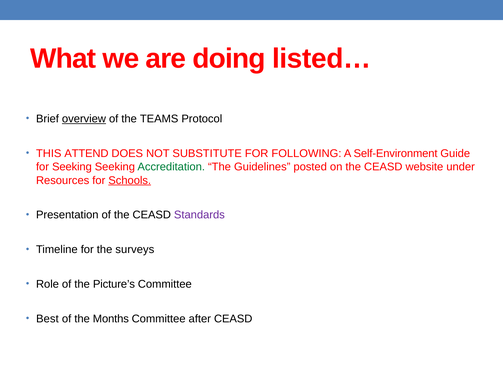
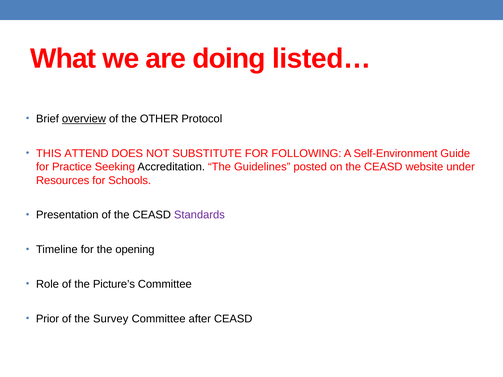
TEAMS: TEAMS -> OTHER (159, 119)
for Seeking: Seeking -> Practice (72, 167)
Accreditation colour: green -> black (171, 167)
Schools underline: present -> none (130, 180)
surveys: surveys -> opening (135, 250)
Best: Best -> Prior (48, 319)
Months: Months -> Survey (111, 319)
